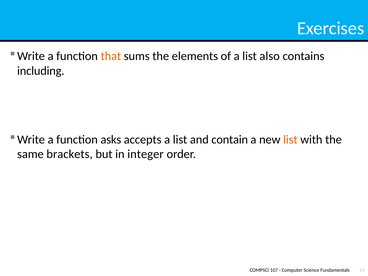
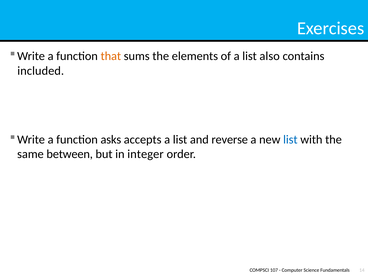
including: including -> included (41, 71)
contain: contain -> reverse (230, 139)
list colour: orange -> blue (290, 139)
brackets: brackets -> between (70, 154)
